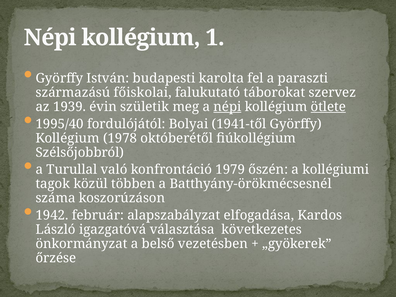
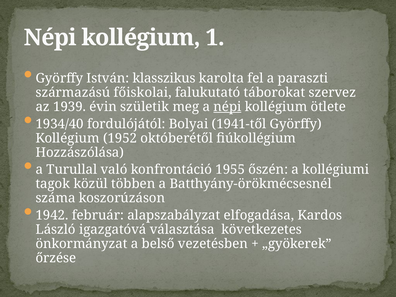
budapesti: budapesti -> klasszikus (164, 78)
ötlete underline: present -> none (328, 107)
1995/40: 1995/40 -> 1934/40 (60, 124)
1978: 1978 -> 1952 (120, 138)
Szélsőjobbról: Szélsőjobbról -> Hozzászólása (80, 152)
1979: 1979 -> 1955 (230, 170)
